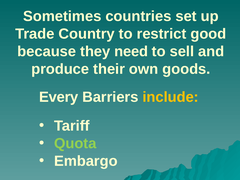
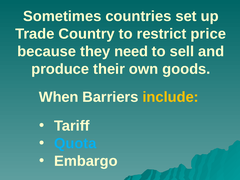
good: good -> price (208, 34)
Every: Every -> When (59, 97)
Quota colour: light green -> light blue (75, 143)
